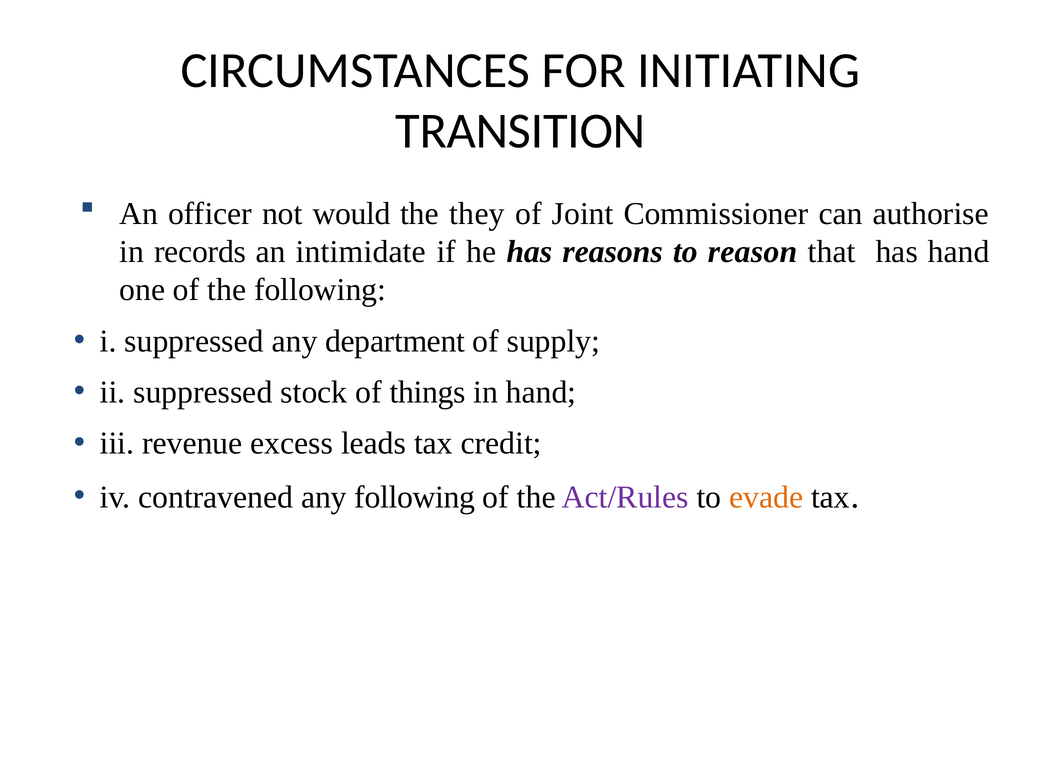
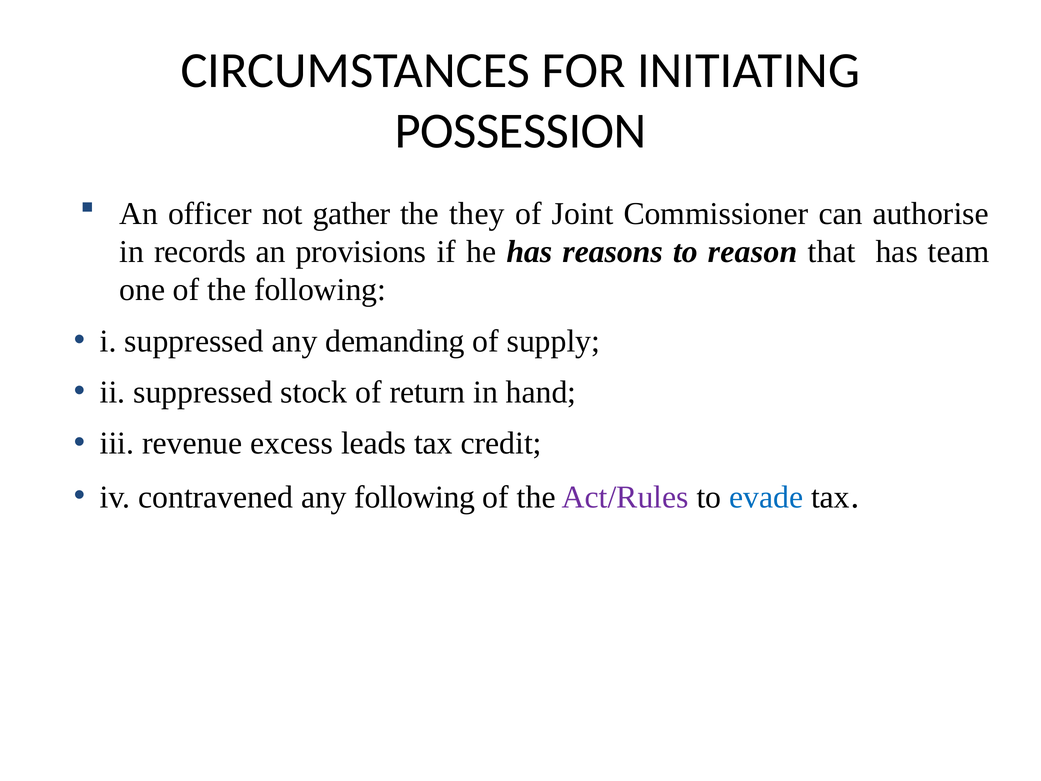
TRANSITION: TRANSITION -> POSSESSION (521, 131)
would: would -> gather (352, 214)
intimidate: intimidate -> provisions (361, 252)
has hand: hand -> team (959, 252)
department: department -> demanding (395, 341)
things: things -> return (427, 392)
evade colour: orange -> blue (766, 497)
